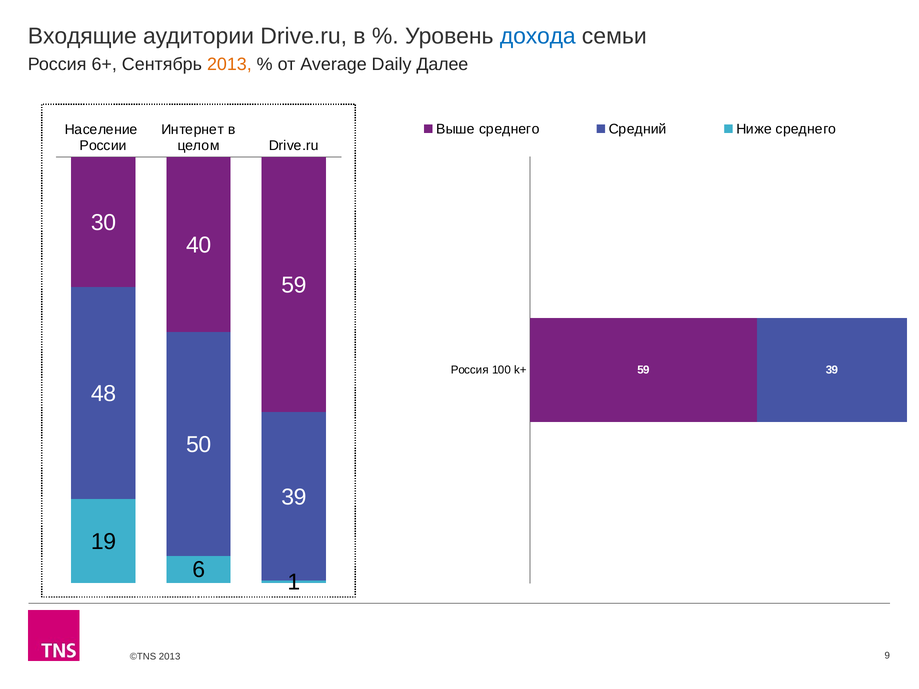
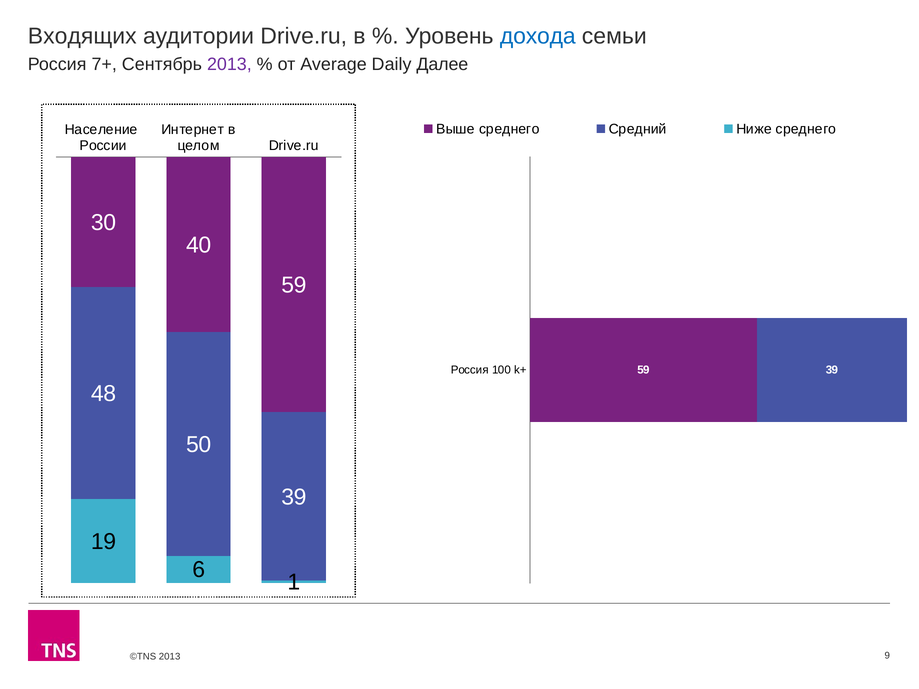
Входящие: Входящие -> Входящих (82, 36)
6+: 6+ -> 7+ (104, 64)
2013 colour: orange -> purple (229, 64)
